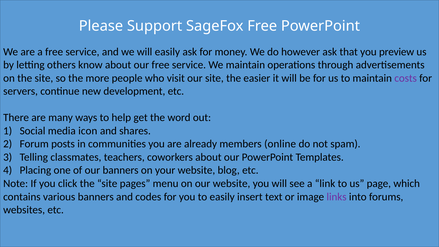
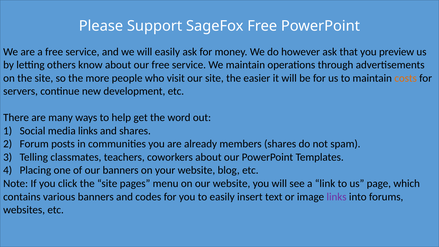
costs colour: purple -> orange (406, 78)
media icon: icon -> links (88, 131)
members online: online -> shares (280, 144)
